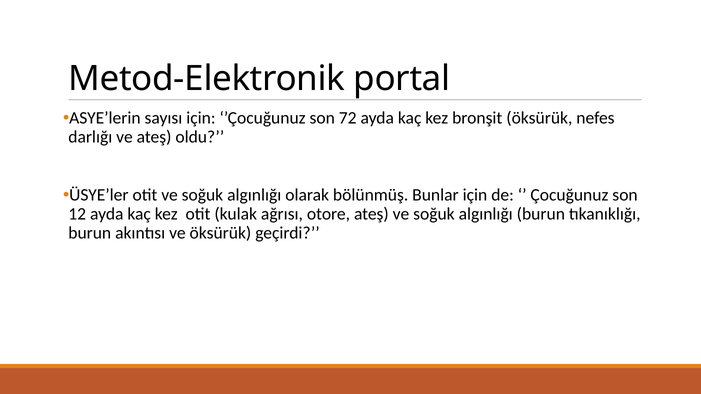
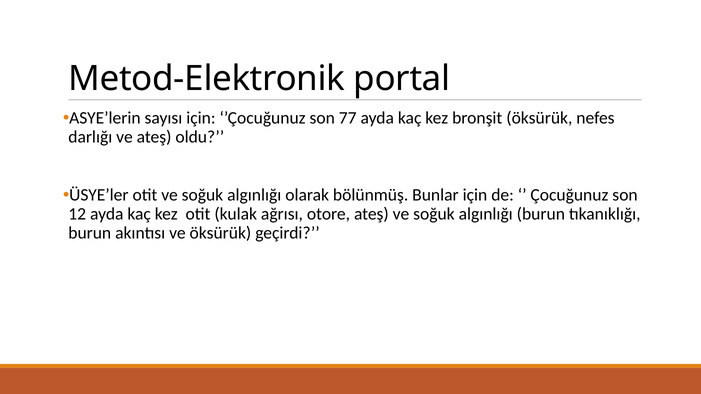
72: 72 -> 77 (348, 118)
